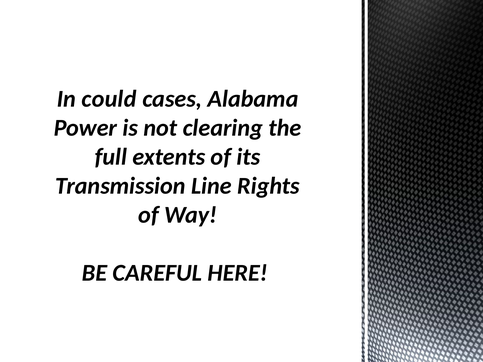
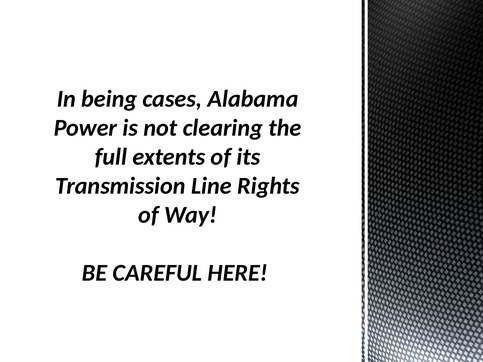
could: could -> being (109, 99)
